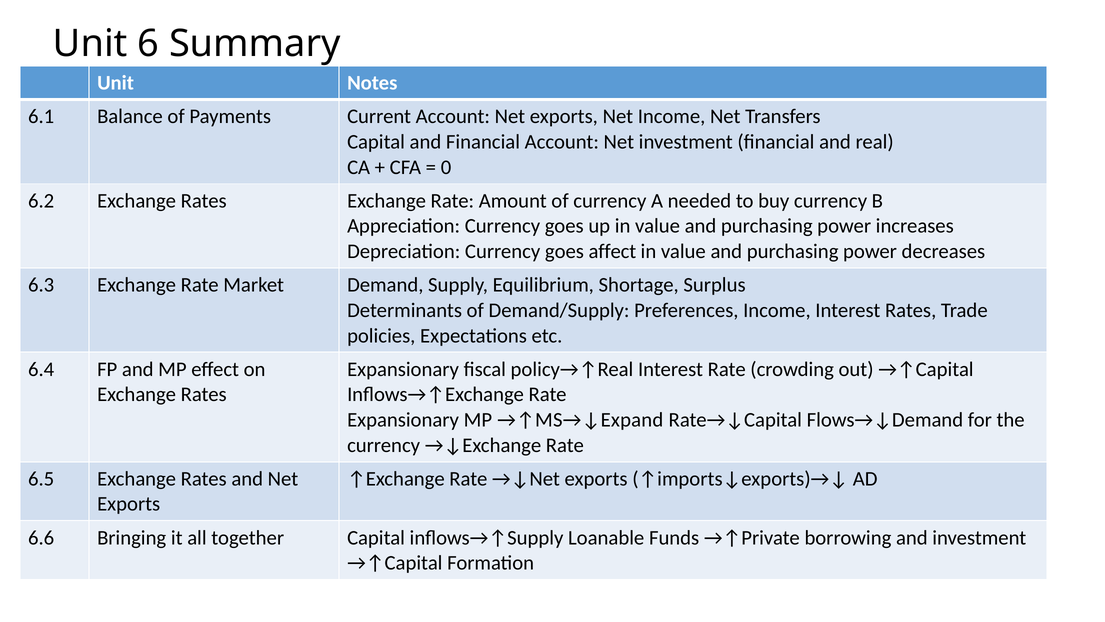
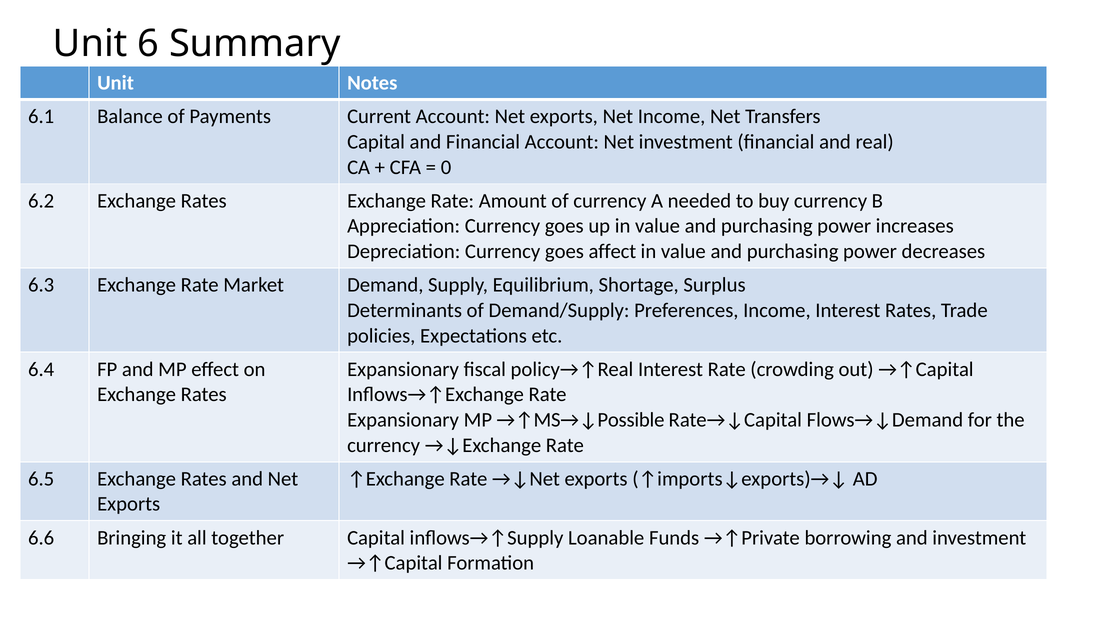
→↑MS→↓Expand: →↑MS→↓Expand -> →↑MS→↓Possible (580, 420)
